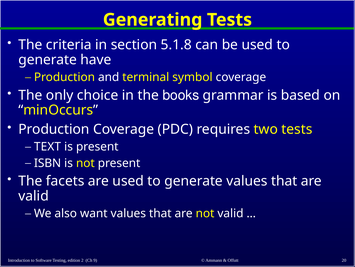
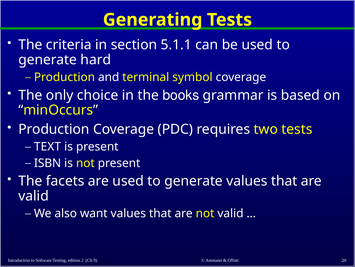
5.1.8: 5.1.8 -> 5.1.1 (176, 45)
have: have -> hard (96, 60)
